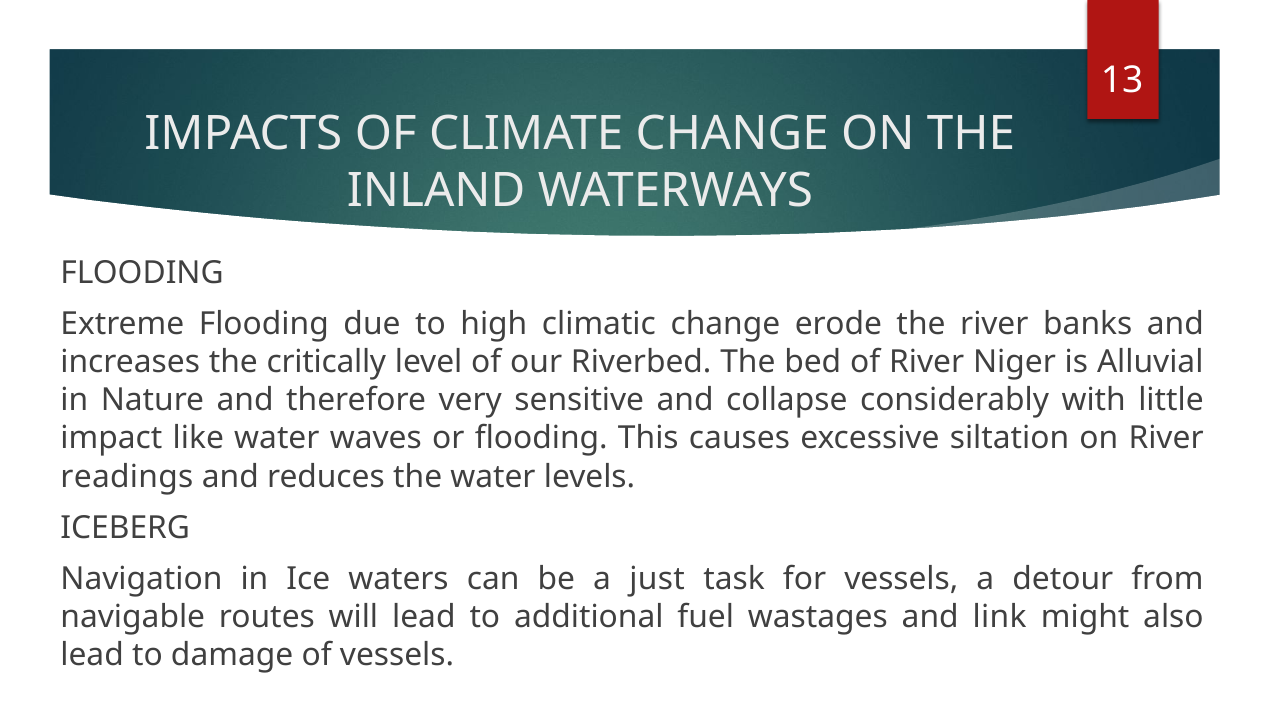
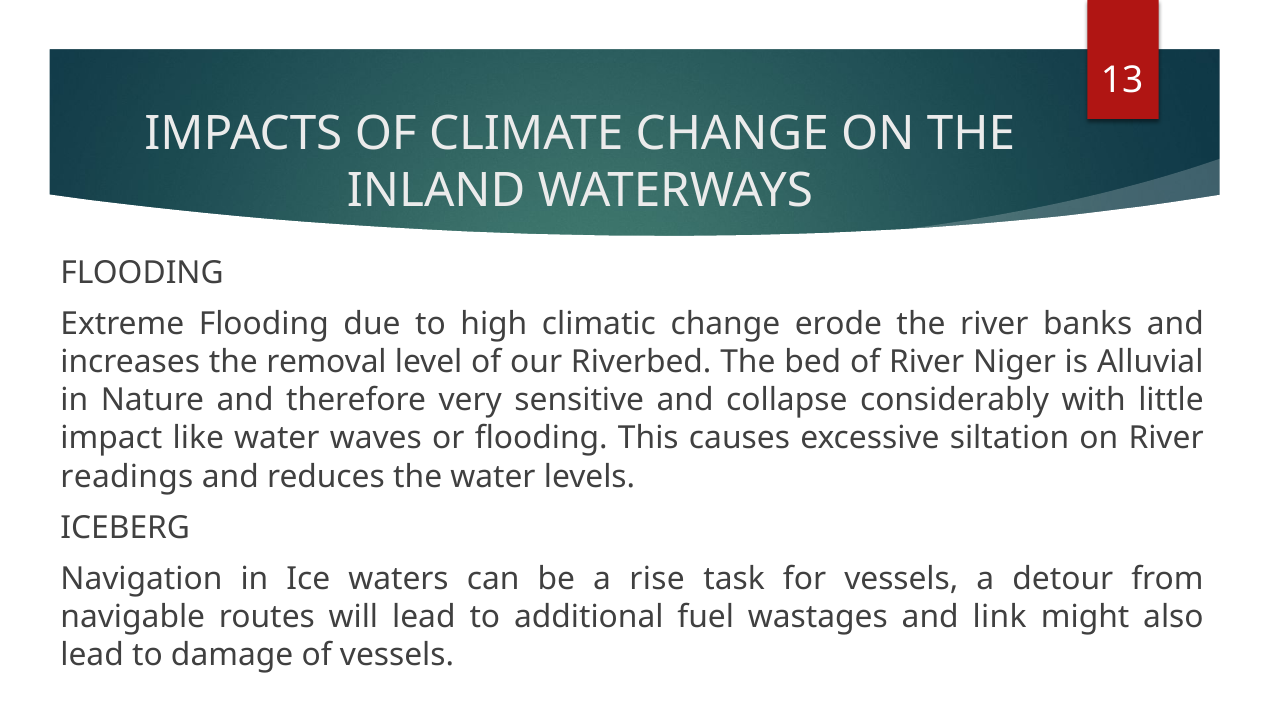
critically: critically -> removal (326, 362)
just: just -> rise (657, 579)
